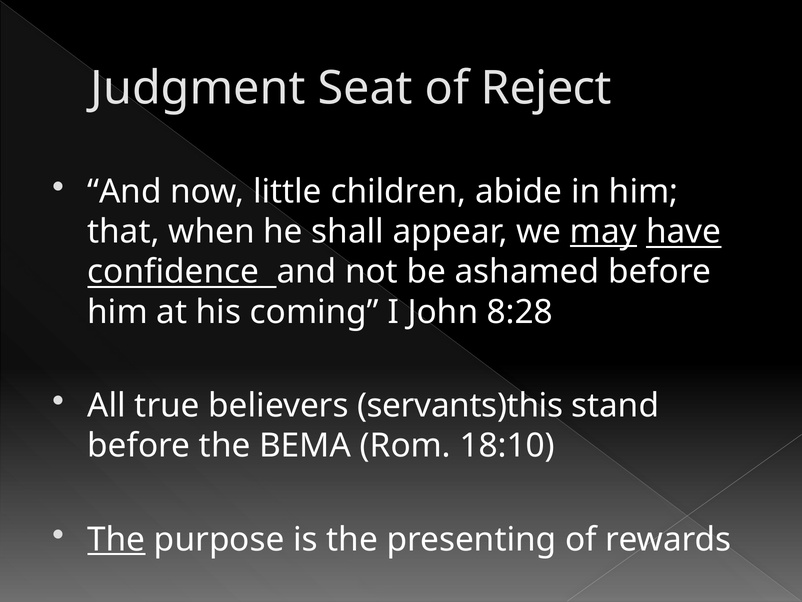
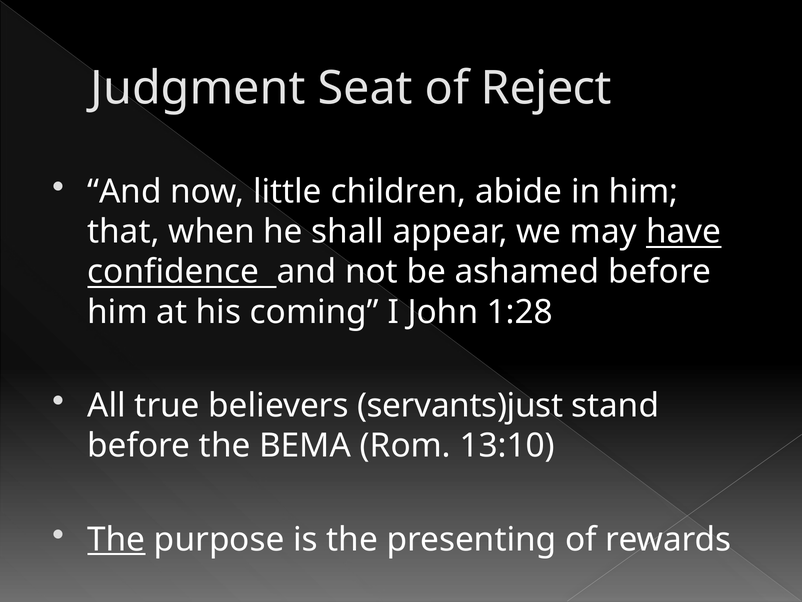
may underline: present -> none (603, 232)
8:28: 8:28 -> 1:28 (520, 312)
servants)this: servants)this -> servants)just (460, 405)
18:10: 18:10 -> 13:10 (507, 445)
